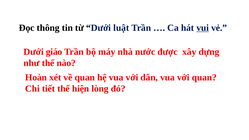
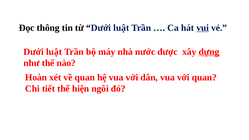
giáo: giáo -> luật (54, 52)
dựng underline: none -> present (209, 52)
lòng: lòng -> ngôi (100, 89)
